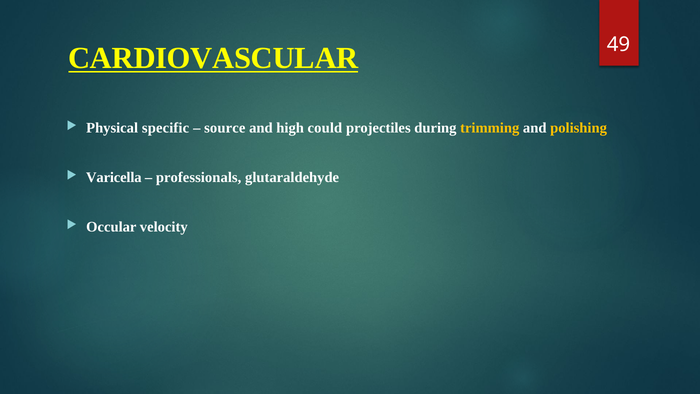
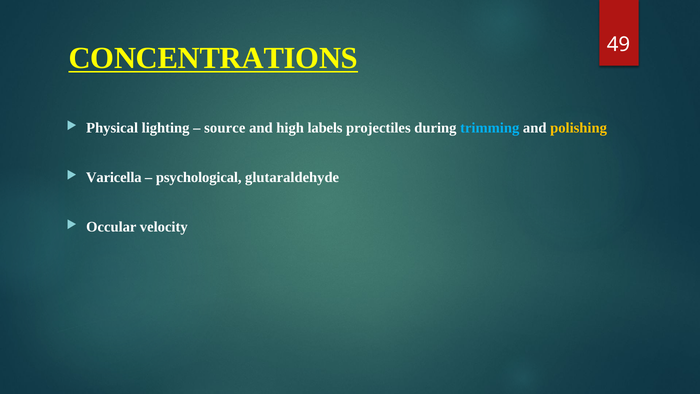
CARDIOVASCULAR: CARDIOVASCULAR -> CONCENTRATIONS (213, 58)
specific: specific -> lighting (166, 128)
could: could -> labels (325, 128)
trimming colour: yellow -> light blue (490, 128)
professionals: professionals -> psychological (199, 177)
